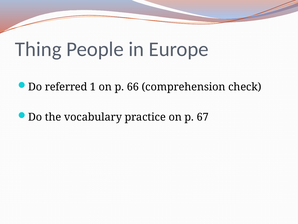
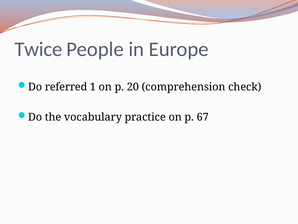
Thing: Thing -> Twice (38, 49)
66: 66 -> 20 (133, 87)
